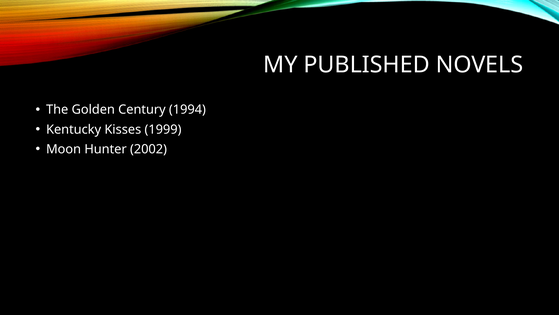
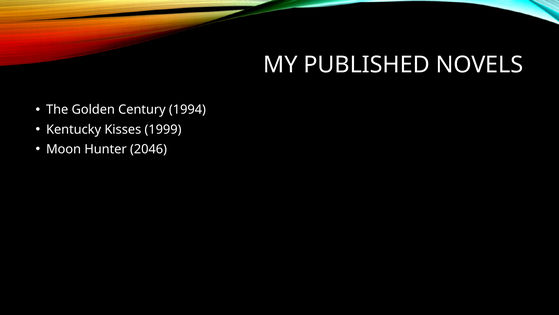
2002: 2002 -> 2046 (148, 149)
